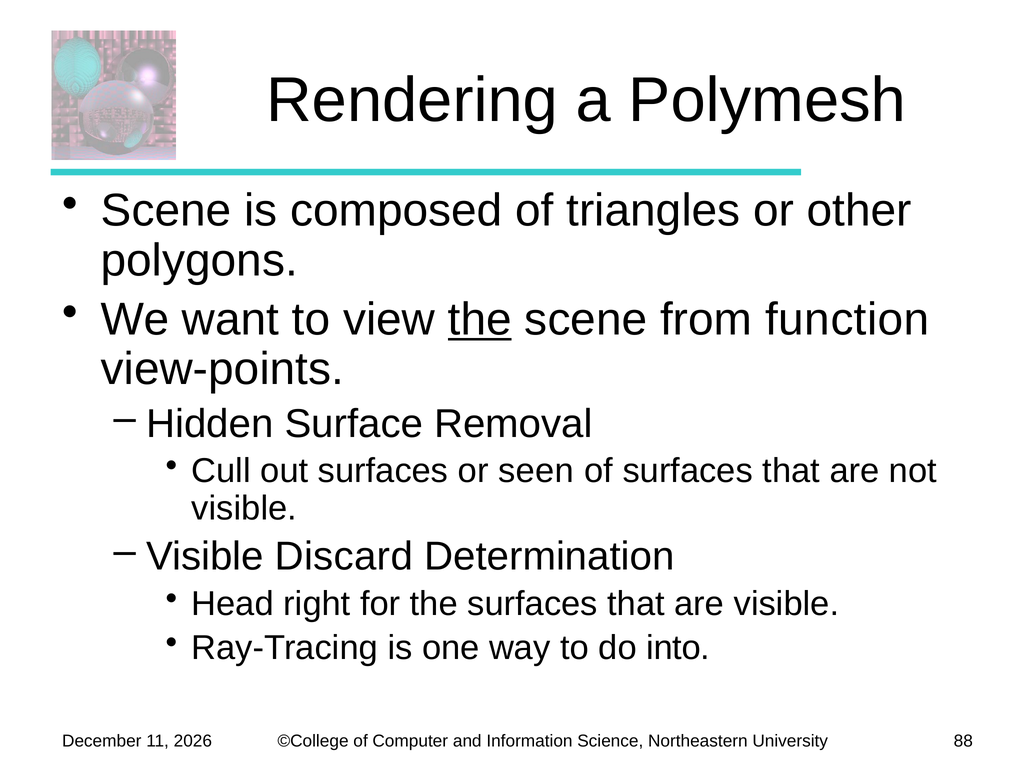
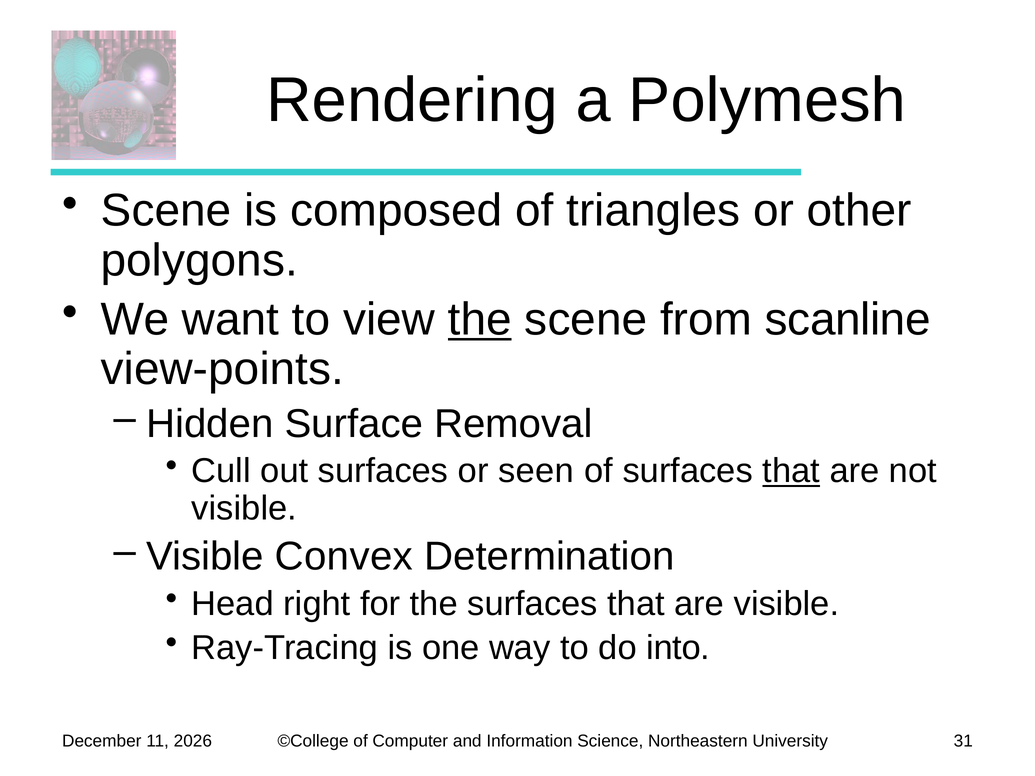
function: function -> scanline (848, 320)
that underline: none -> present (791, 471)
Discard: Discard -> Convex (344, 557)
88: 88 -> 31 (963, 741)
